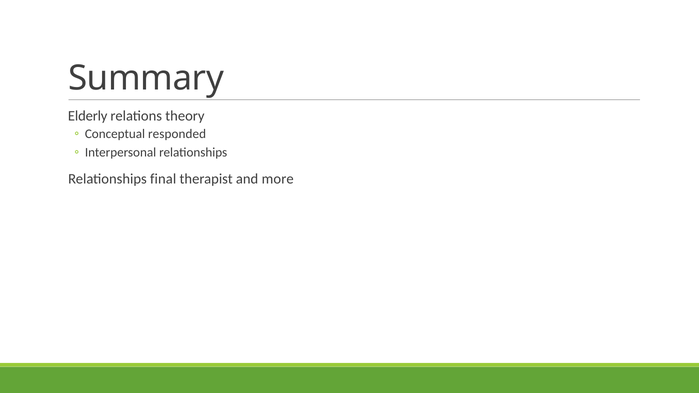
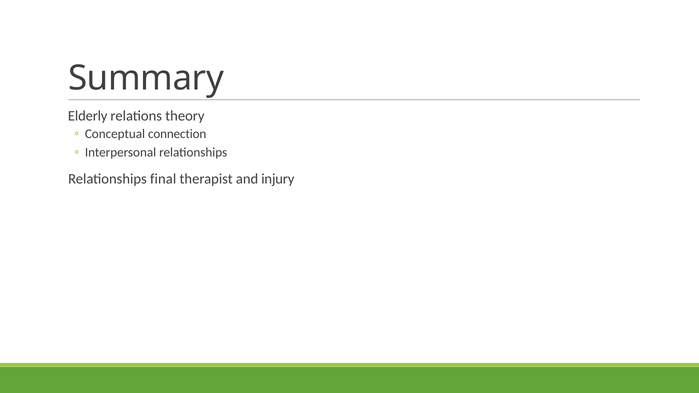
responded: responded -> connection (177, 134)
more: more -> injury (278, 179)
